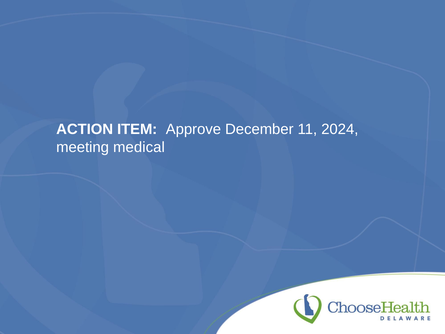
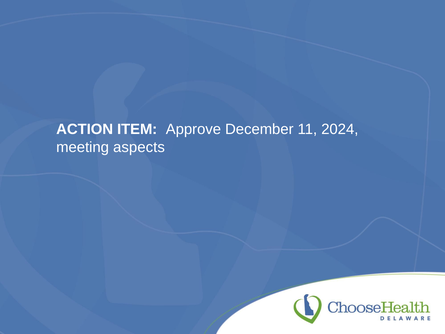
medical: medical -> aspects (139, 147)
